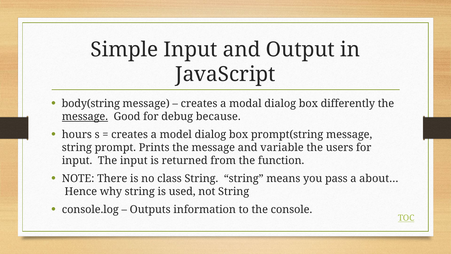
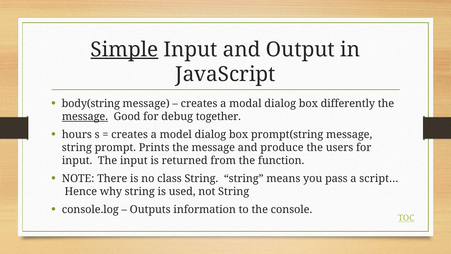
Simple underline: none -> present (124, 49)
because: because -> together (218, 116)
variable: variable -> produce (282, 147)
about…: about… -> script… (379, 178)
